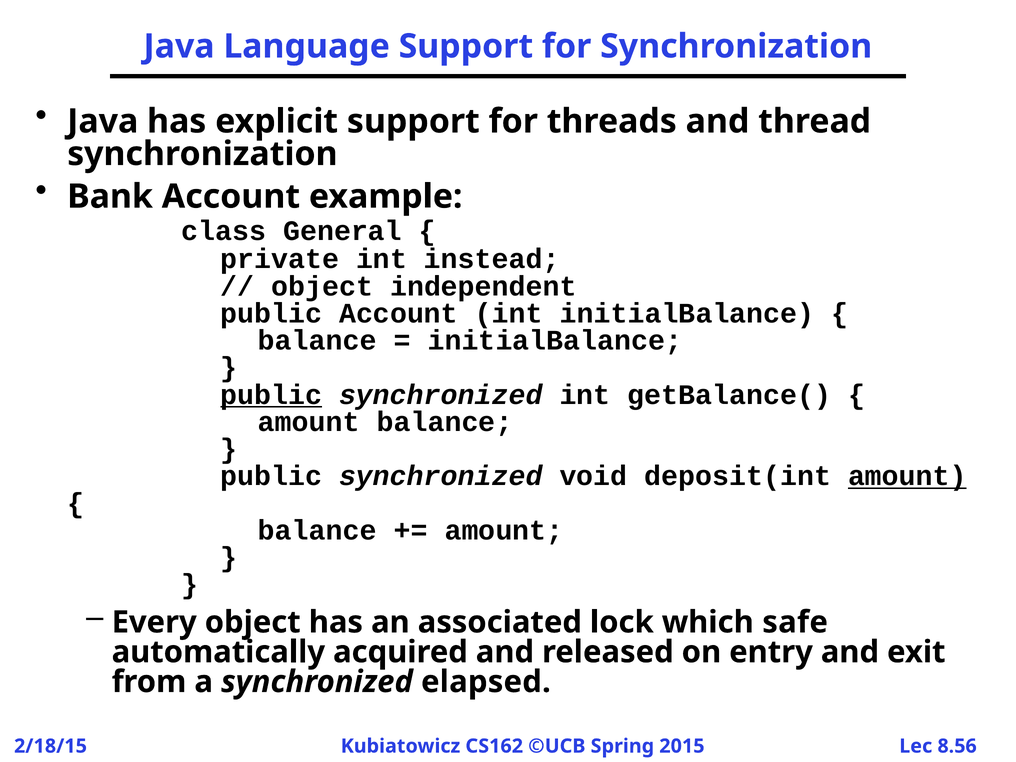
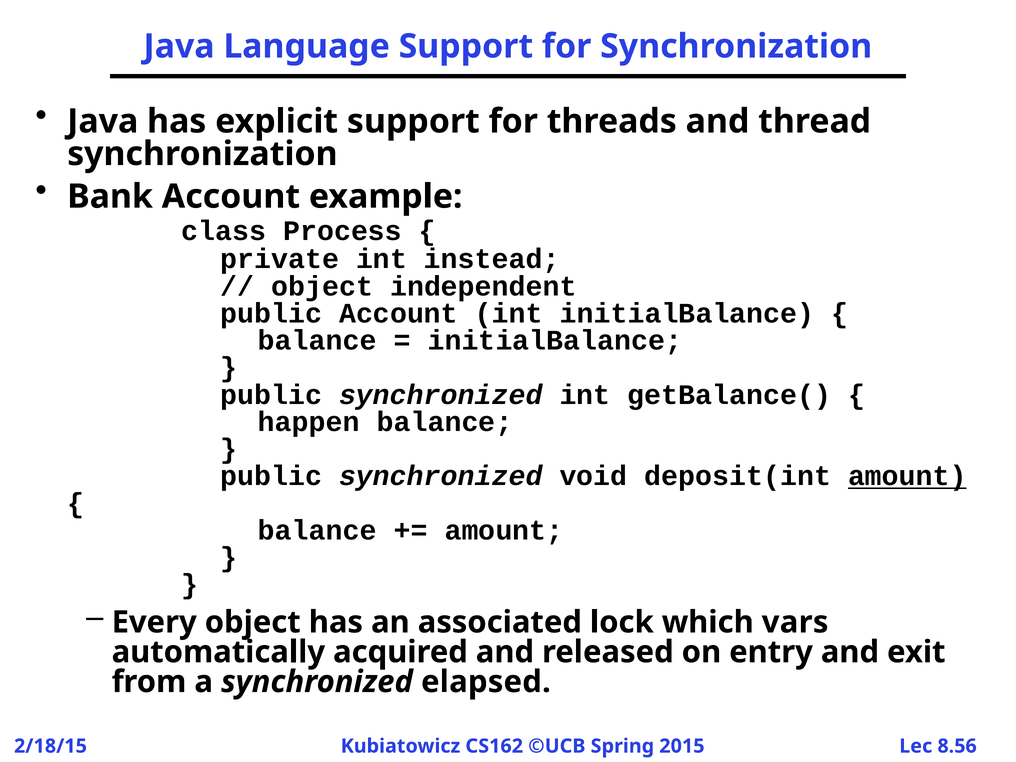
General: General -> Process (343, 231)
public underline: present -> none (271, 395)
amount: amount -> happen (309, 422)
safe: safe -> vars (795, 622)
